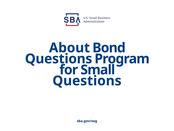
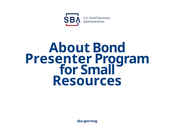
Questions: Questions -> Presenter (58, 59)
Questions: Questions -> Resources (87, 81)
